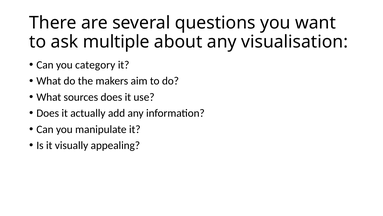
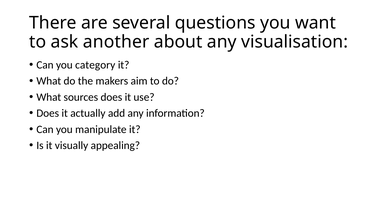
multiple: multiple -> another (116, 42)
